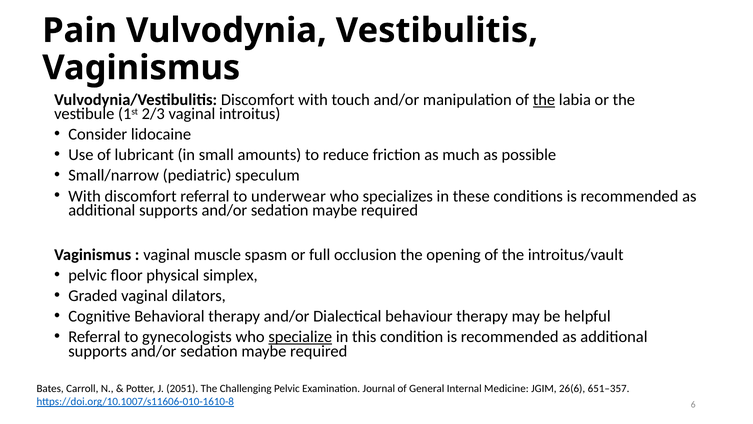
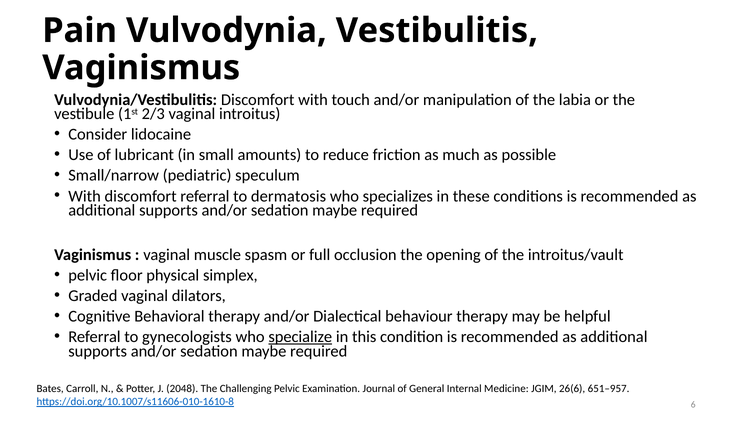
the underline: present -> none (544, 100)
underwear: underwear -> dermatosis (289, 196)
2051: 2051 -> 2048 (182, 388)
651–357: 651–357 -> 651–957 (609, 388)
